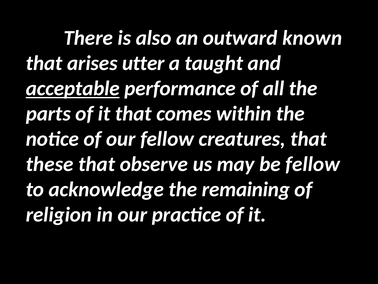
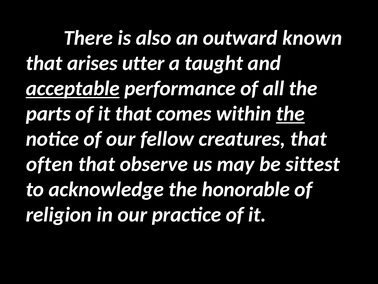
the underline: none -> present (290, 114)
these: these -> often (50, 164)
be fellow: fellow -> sittest (313, 164)
remaining: remaining -> honorable (246, 189)
